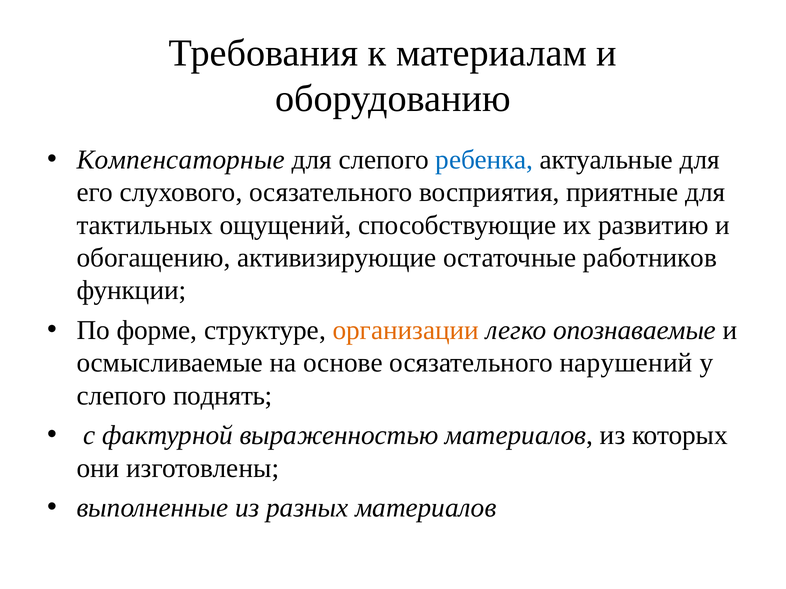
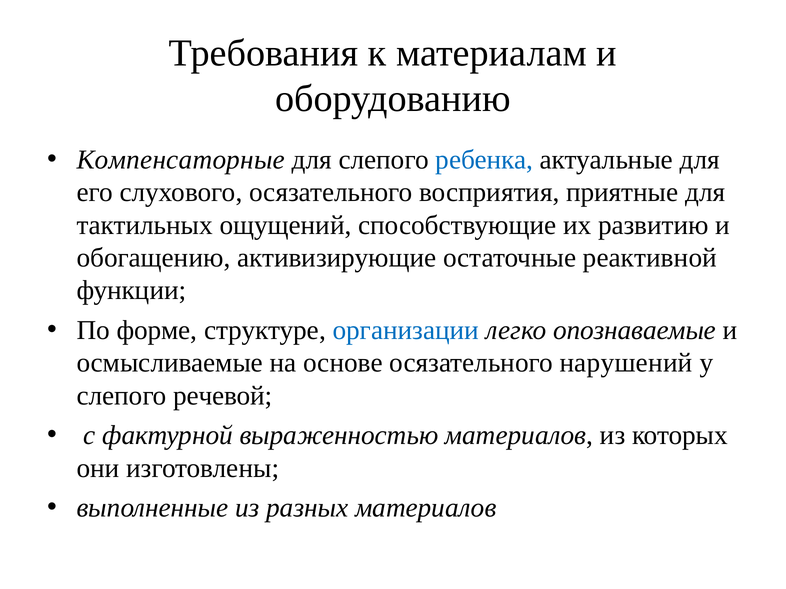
работников: работников -> реактивной (650, 258)
организации colour: orange -> blue (406, 330)
поднять: поднять -> речевой (223, 396)
